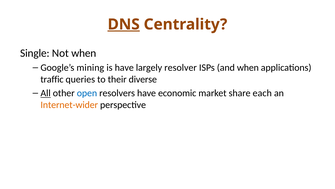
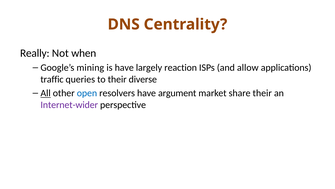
DNS underline: present -> none (124, 24)
Single: Single -> Really (35, 53)
resolver: resolver -> reaction (181, 68)
and when: when -> allow (248, 68)
economic: economic -> argument (177, 93)
share each: each -> their (262, 93)
Internet-wider colour: orange -> purple (69, 105)
